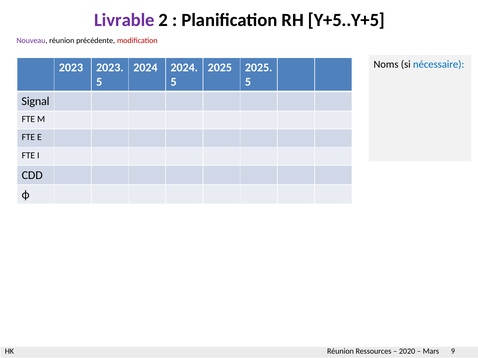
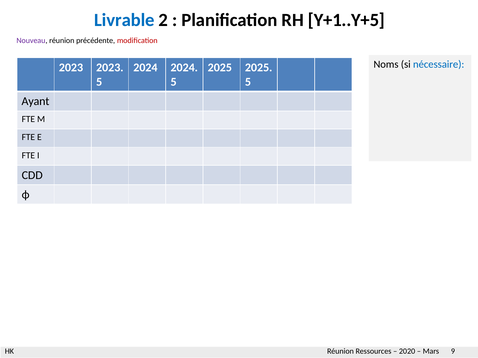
Livrable colour: purple -> blue (124, 20)
Y+5..Y+5: Y+5..Y+5 -> Y+1..Y+5 (346, 20)
Signal: Signal -> Ayant (35, 101)
